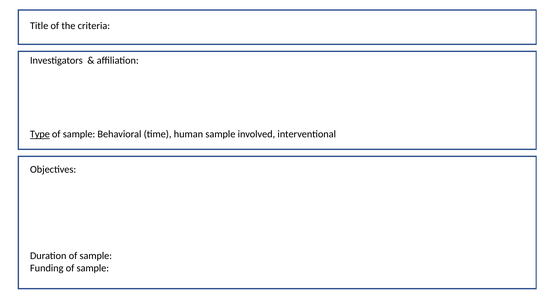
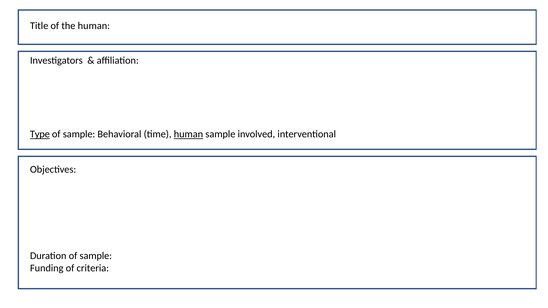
the criteria: criteria -> human (94, 26)
human underline: none -> present (188, 134)
Funding of sample: sample -> criteria (93, 268)
